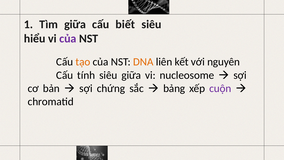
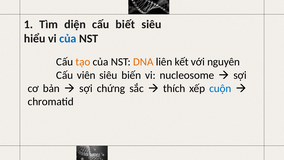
Tìm giữa: giữa -> diện (75, 24)
của colour: purple -> blue (68, 39)
tính: tính -> viên (86, 75)
siêu giữa: giữa -> biến (131, 75)
bảng: bảng -> thích (174, 88)
cuộn colour: purple -> blue (220, 88)
